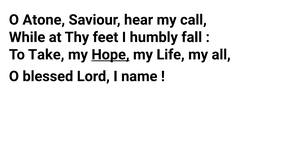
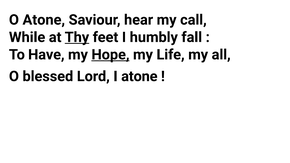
Thy underline: none -> present (77, 37)
Take: Take -> Have (46, 55)
I name: name -> atone (139, 76)
